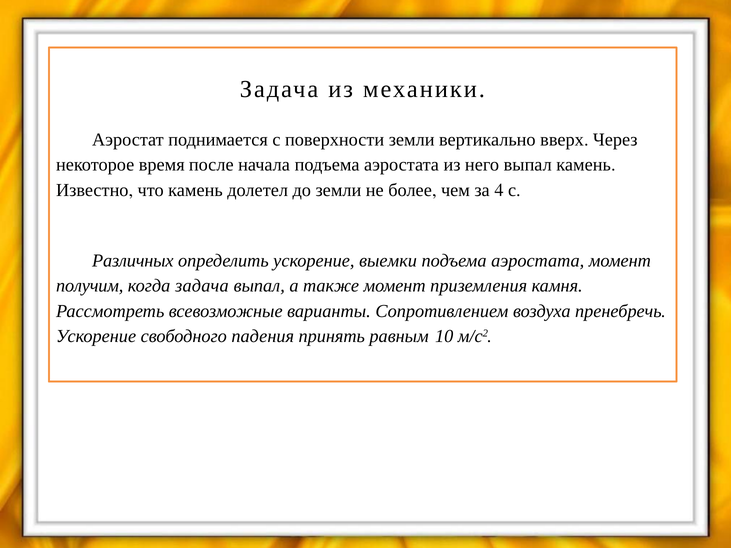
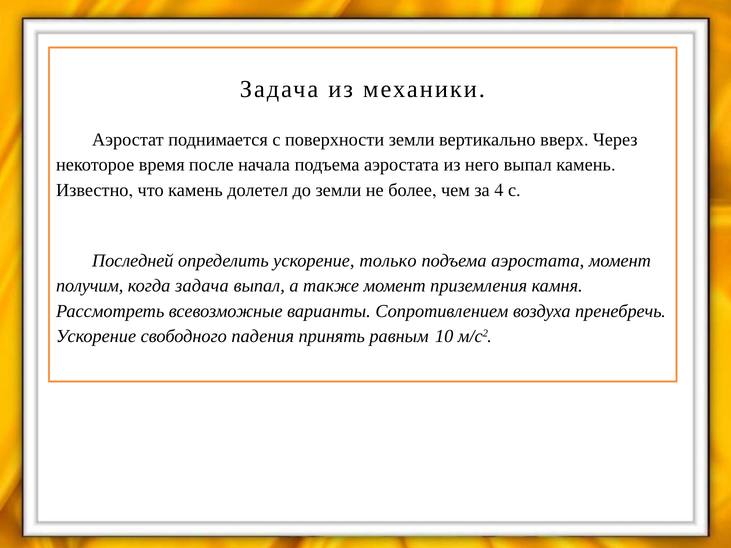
Различных: Различных -> Последней (133, 261)
выемки: выемки -> только (388, 261)
